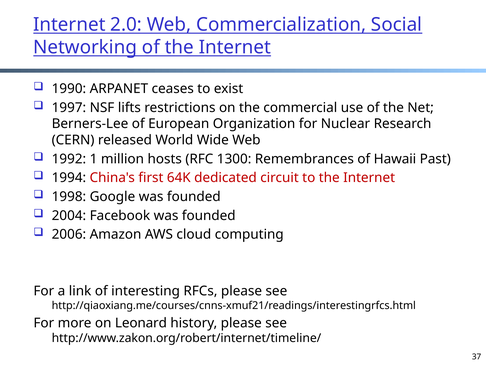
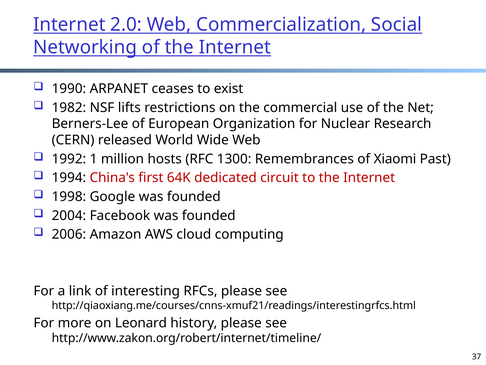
1997: 1997 -> 1982 (69, 108)
Hawaii: Hawaii -> Xiaomi (395, 159)
